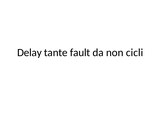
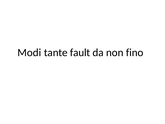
Delay: Delay -> Modi (29, 52)
cicli: cicli -> fino (135, 52)
